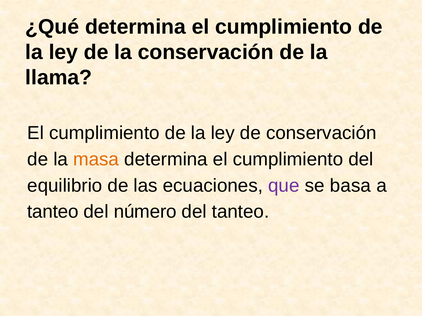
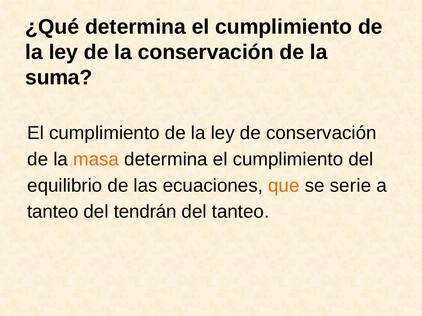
llama: llama -> suma (59, 78)
que colour: purple -> orange (284, 186)
basa: basa -> serie (350, 186)
número: número -> tendrán (145, 212)
